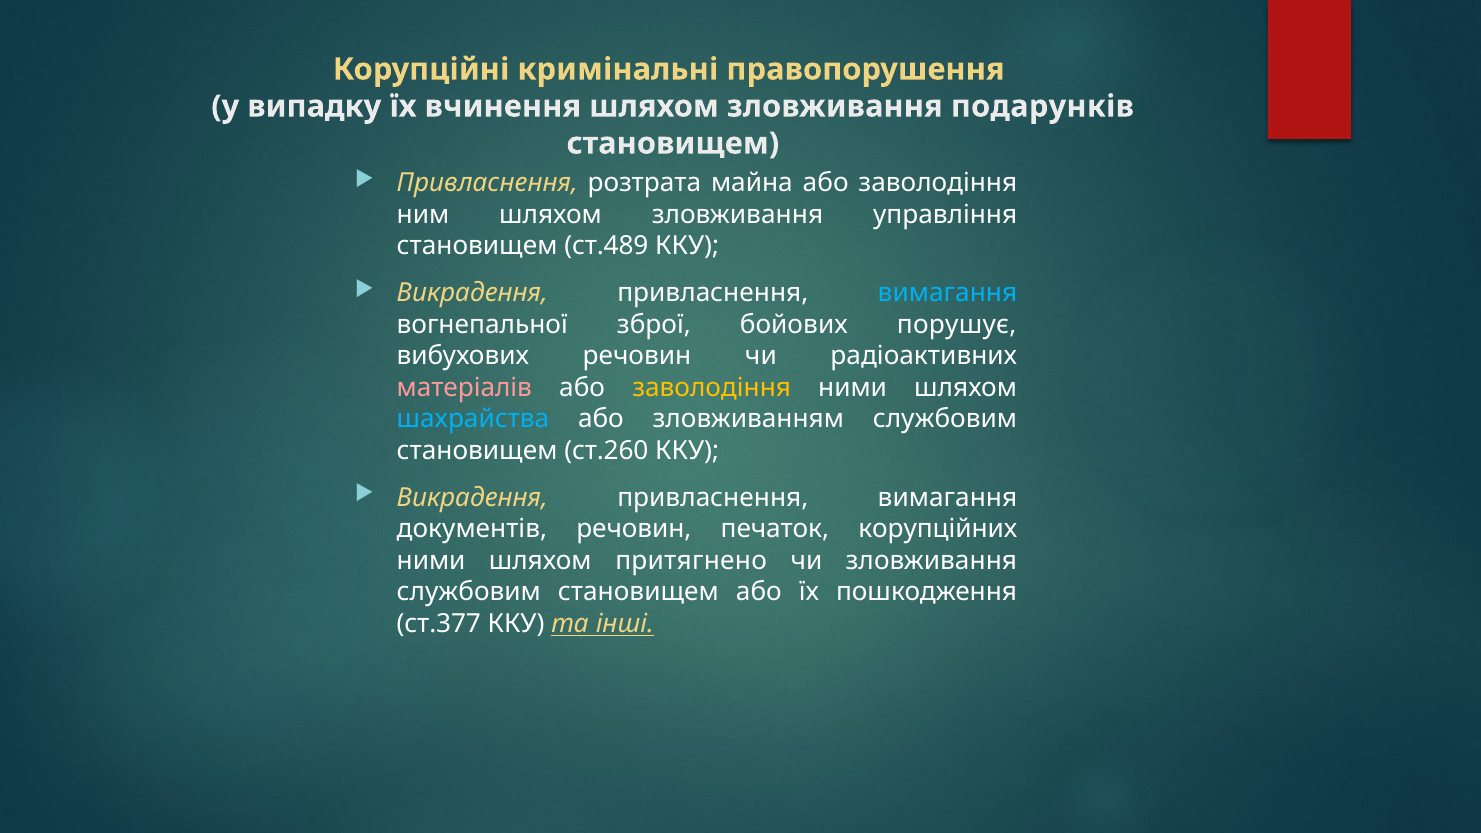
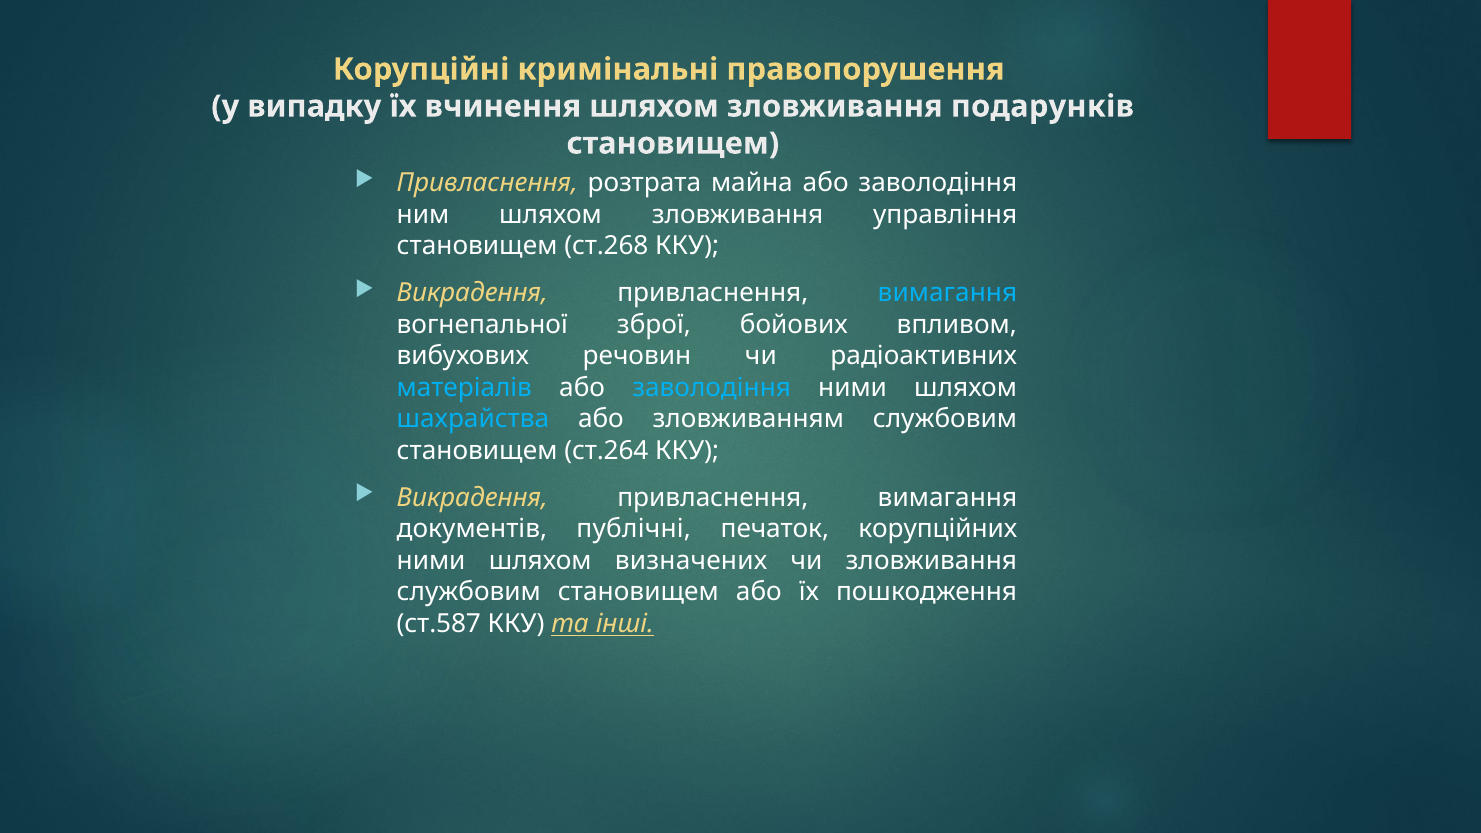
ст.489: ст.489 -> ст.268 (606, 246)
порушує: порушує -> впливом (957, 325)
матеріалів colour: pink -> light blue (464, 388)
заволодіння colour: yellow -> light blue (712, 388)
ст.260: ст.260 -> ст.264 (606, 451)
документів речовин: речовин -> публічні (634, 529)
притягнено: притягнено -> визначених (691, 561)
ст.377: ст.377 -> ст.587 (439, 624)
